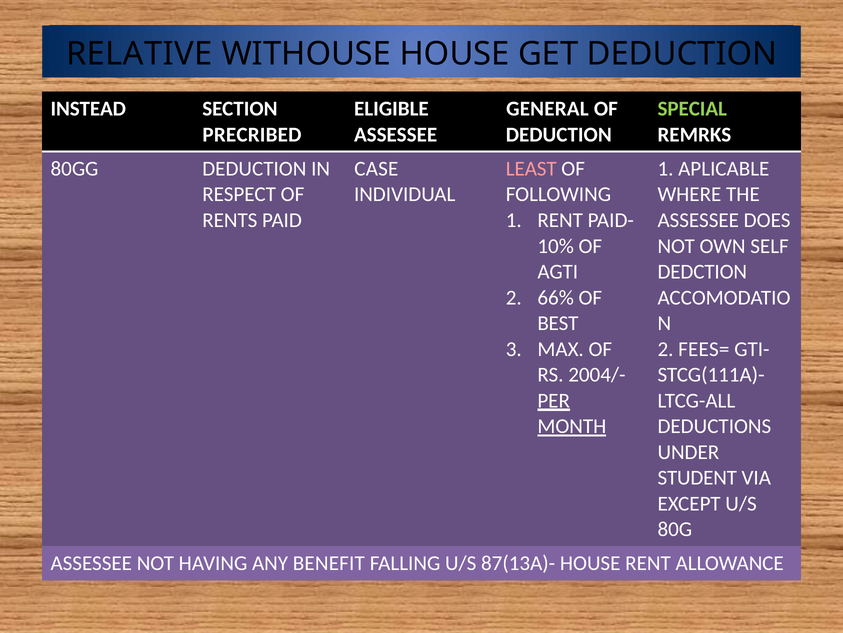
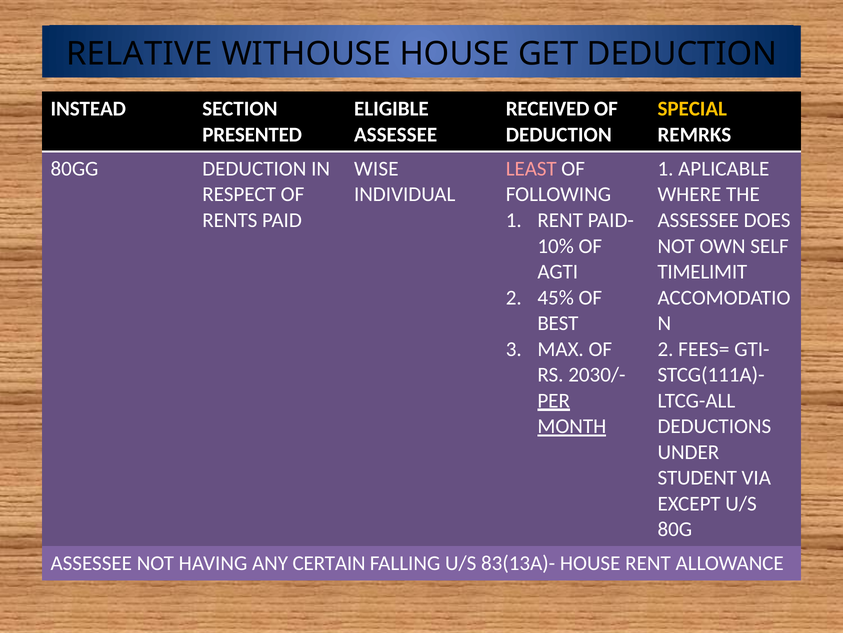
GENERAL: GENERAL -> RECEIVED (548, 109)
SPECIAL colour: light green -> yellow (692, 109)
PRECRIBED: PRECRIBED -> PRESENTED (252, 134)
CASE: CASE -> WISE (376, 169)
DEDCTION: DEDCTION -> TIMELIMIT (702, 271)
66%: 66% -> 45% (556, 297)
2004/-: 2004/- -> 2030/- (597, 374)
BENEFIT: BENEFIT -> CERTAIN (329, 563)
87(13A)-: 87(13A)- -> 83(13A)- (518, 563)
